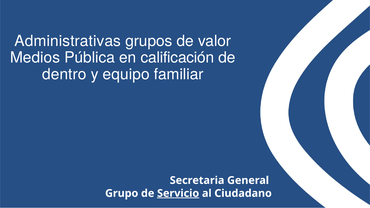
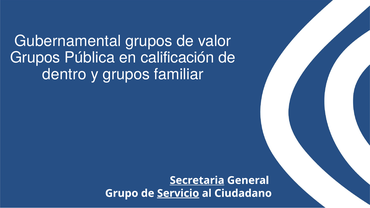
Administrativas: Administrativas -> Gubernamental (68, 41)
Medios: Medios -> Grupos (35, 58)
y equipo: equipo -> grupos (126, 74)
Secretaria underline: none -> present (197, 180)
